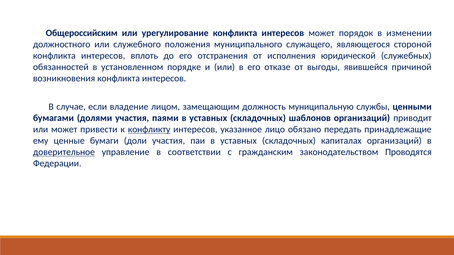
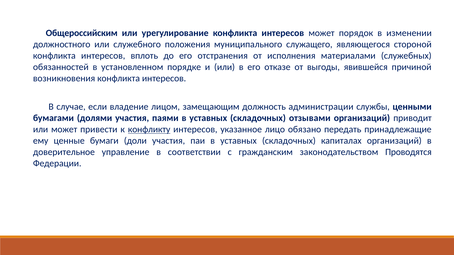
юридической: юридической -> материалами (348, 56)
муниципальную: муниципальную -> администрации (321, 107)
шаблонов: шаблонов -> отзывами (310, 118)
доверительное underline: present -> none (64, 152)
